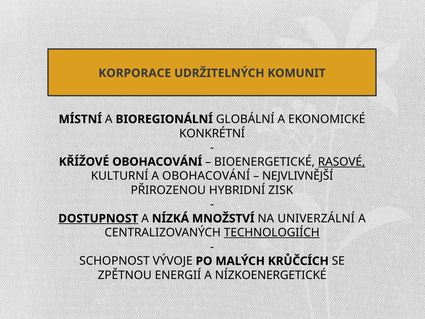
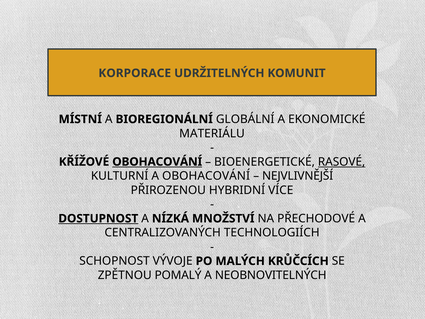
KONKRÉTNÍ: KONKRÉTNÍ -> MATERIÁLU (212, 133)
OBOHACOVÁNÍ underline: none -> present (157, 162)
ZISK: ZISK -> VÍCE (281, 190)
UNIVERZÁLNÍ: UNIVERZÁLNÍ -> PŘECHODOVÉ (316, 218)
TECHNOLOGIÍCH underline: present -> none (272, 233)
ENERGIÍ: ENERGIÍ -> POMALÝ (178, 275)
NÍZKOENERGETICKÉ: NÍZKOENERGETICKÉ -> NEOBNOVITELNÝCH (271, 275)
